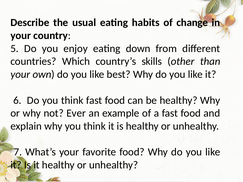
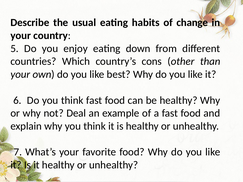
skills: skills -> cons (152, 61)
Ever: Ever -> Deal (76, 113)
